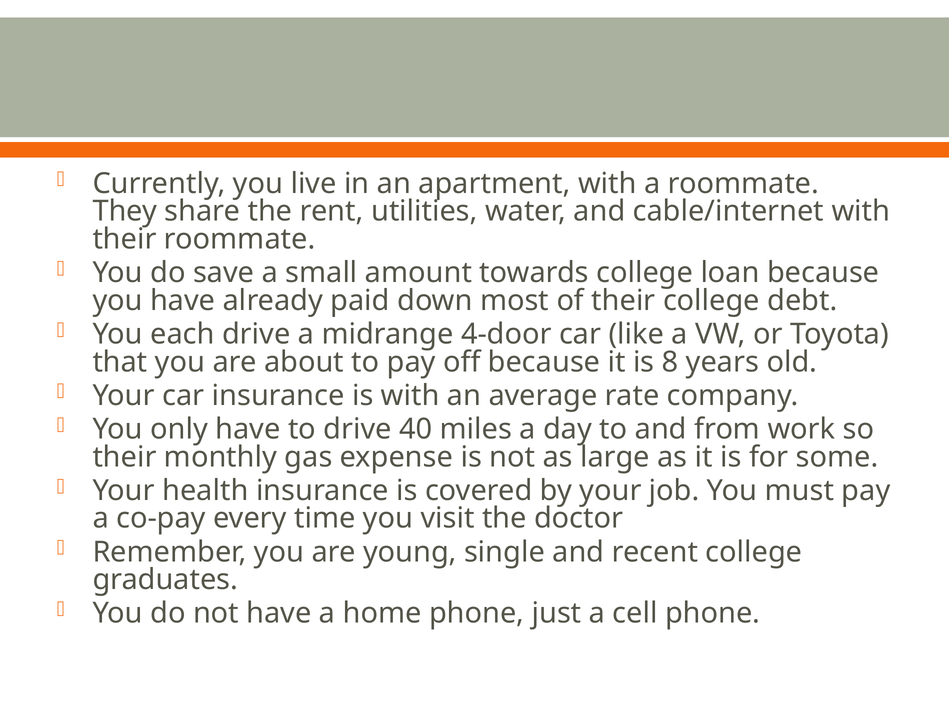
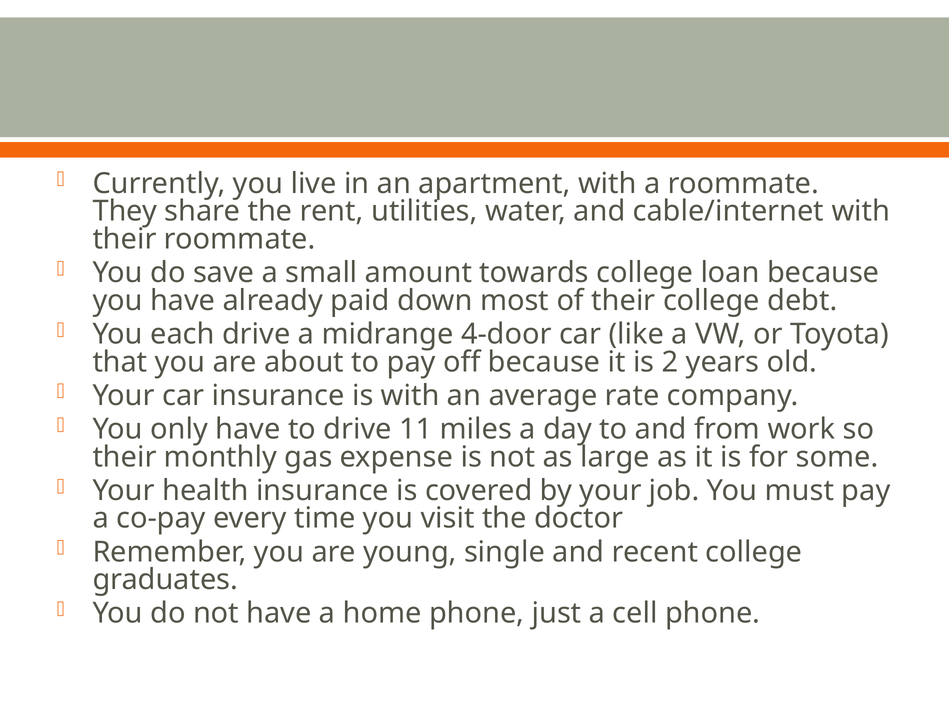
8: 8 -> 2 (670, 362)
40: 40 -> 11 (416, 429)
